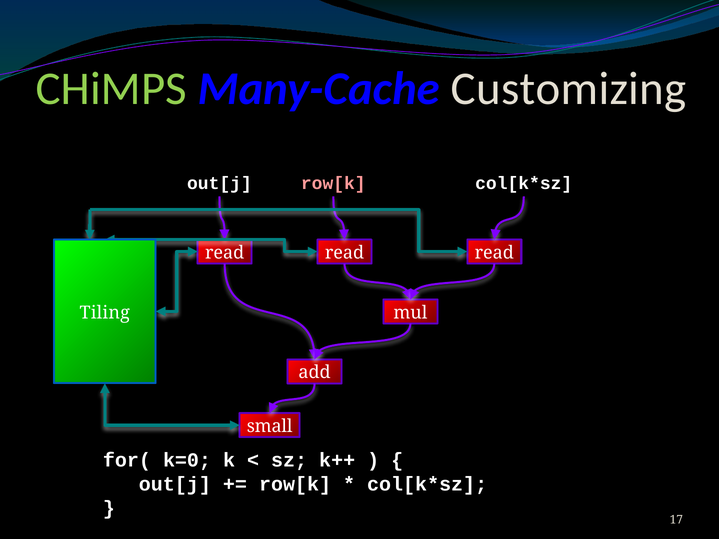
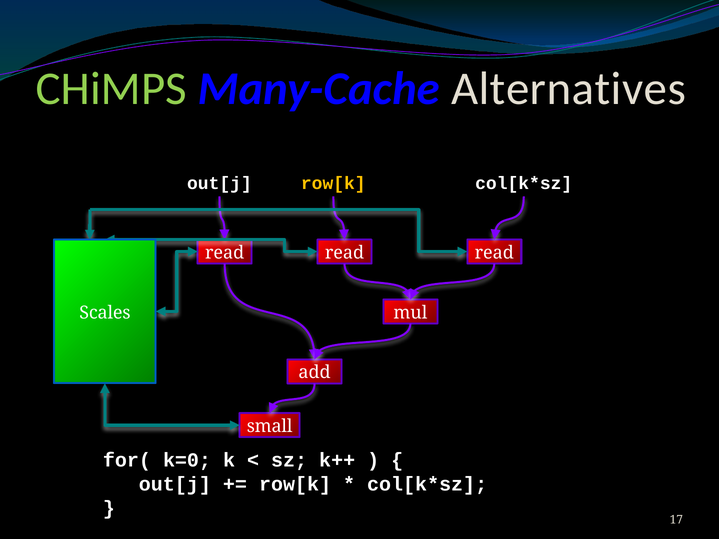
Customizing: Customizing -> Alternatives (569, 89)
row[k colour: pink -> yellow (333, 183)
Tiling: Tiling -> Scales (105, 313)
